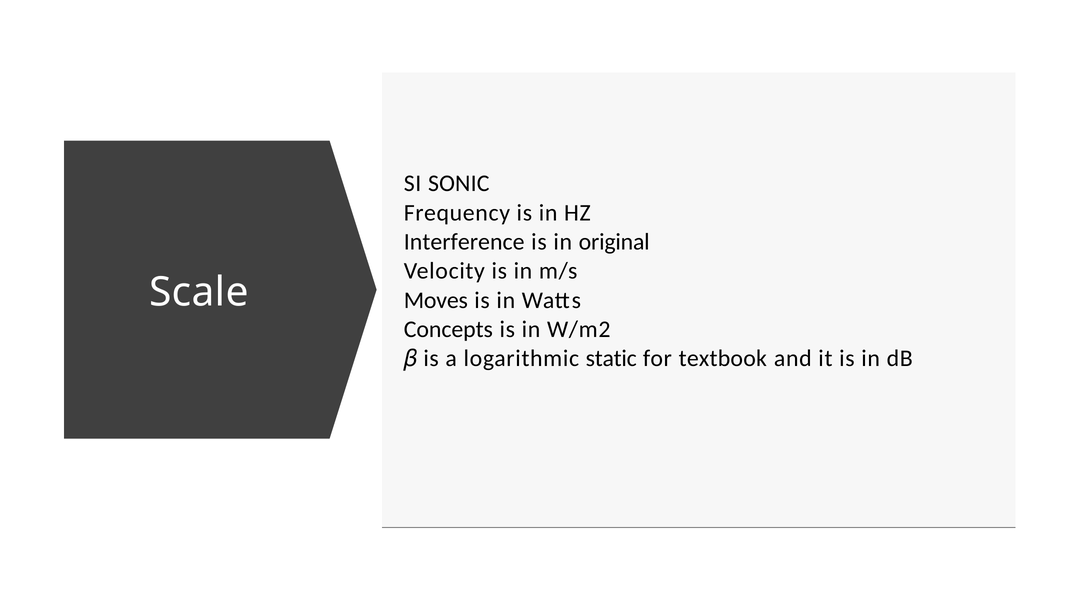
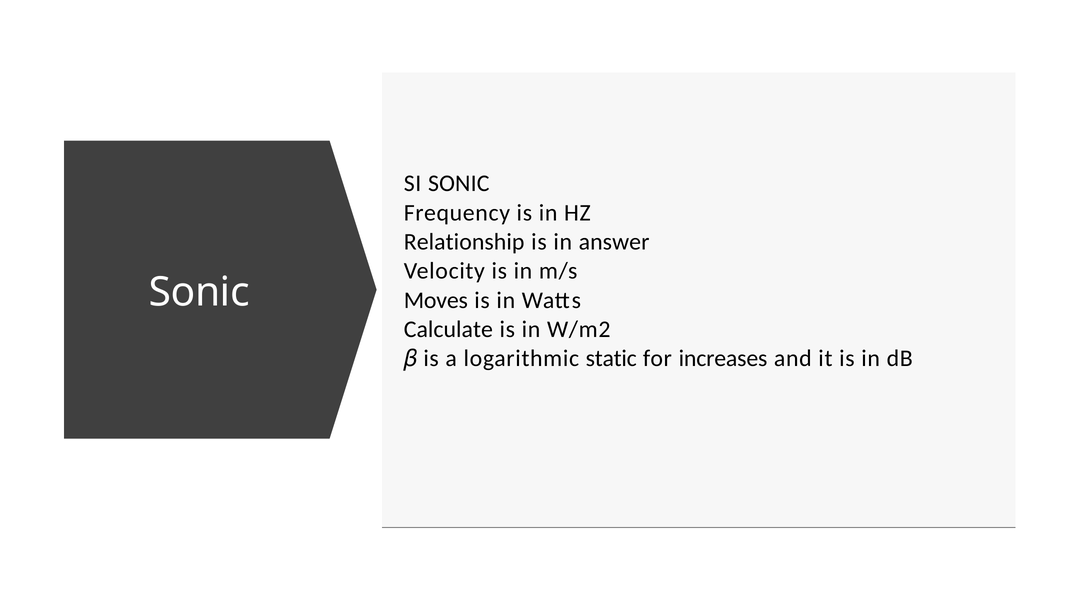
Interference: Interference -> Relationship (464, 242)
original: original -> answer (614, 242)
Scale: Scale -> Sonic (199, 292)
Concepts: Concepts -> Calculate (448, 329)
textbook: textbook -> increases (723, 358)
